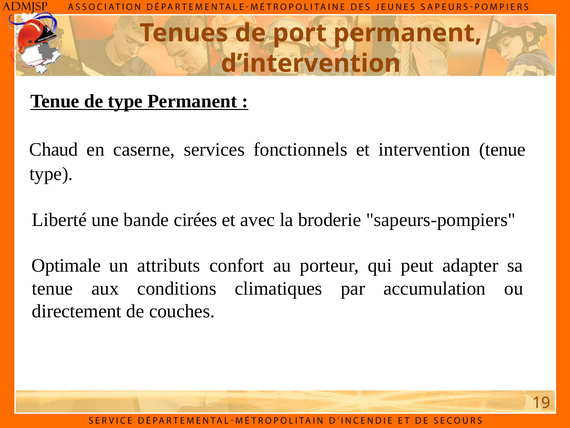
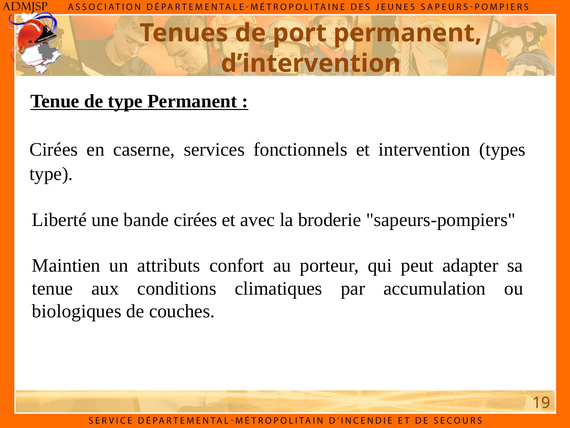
Chaud: Chaud -> Cirées (54, 149)
intervention tenue: tenue -> types (502, 149)
Optimale: Optimale -> Maintien (66, 265)
directement: directement -> biologiques (77, 311)
